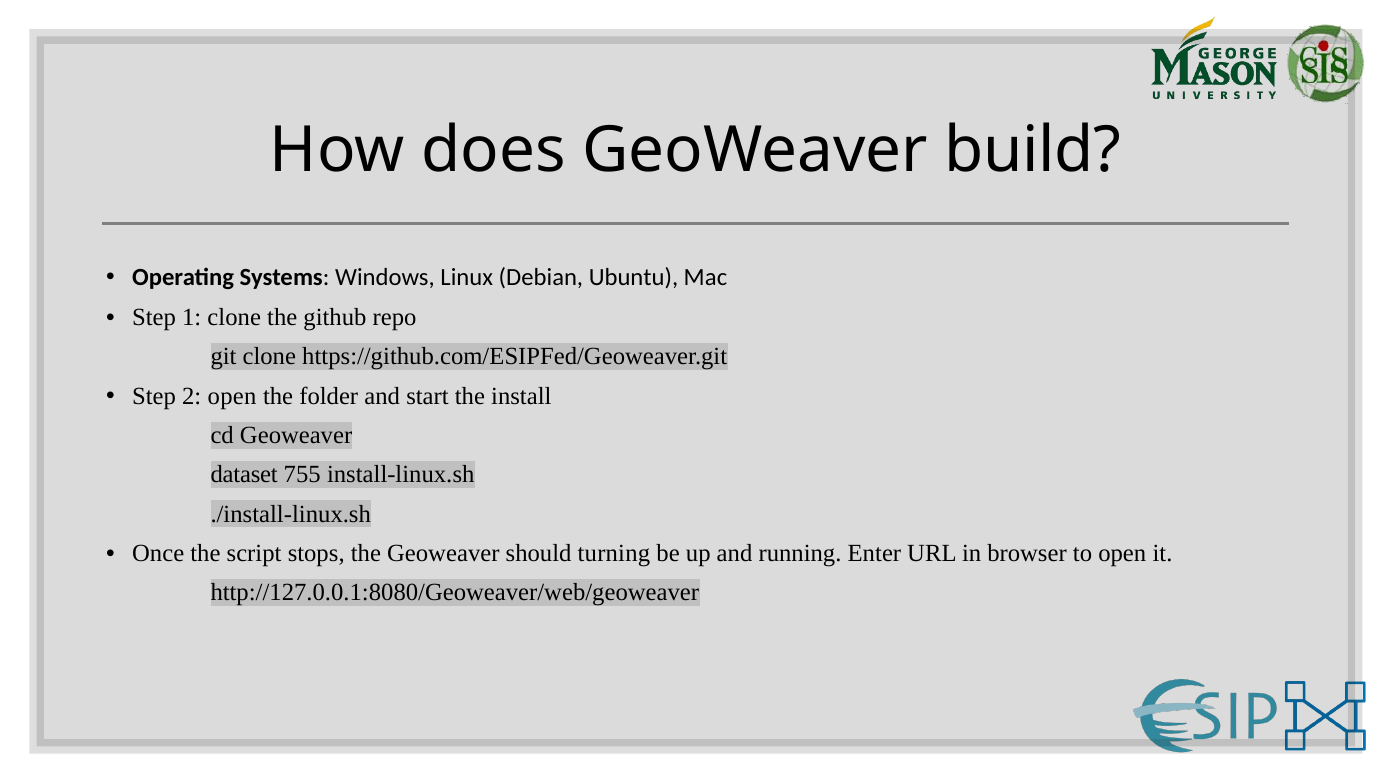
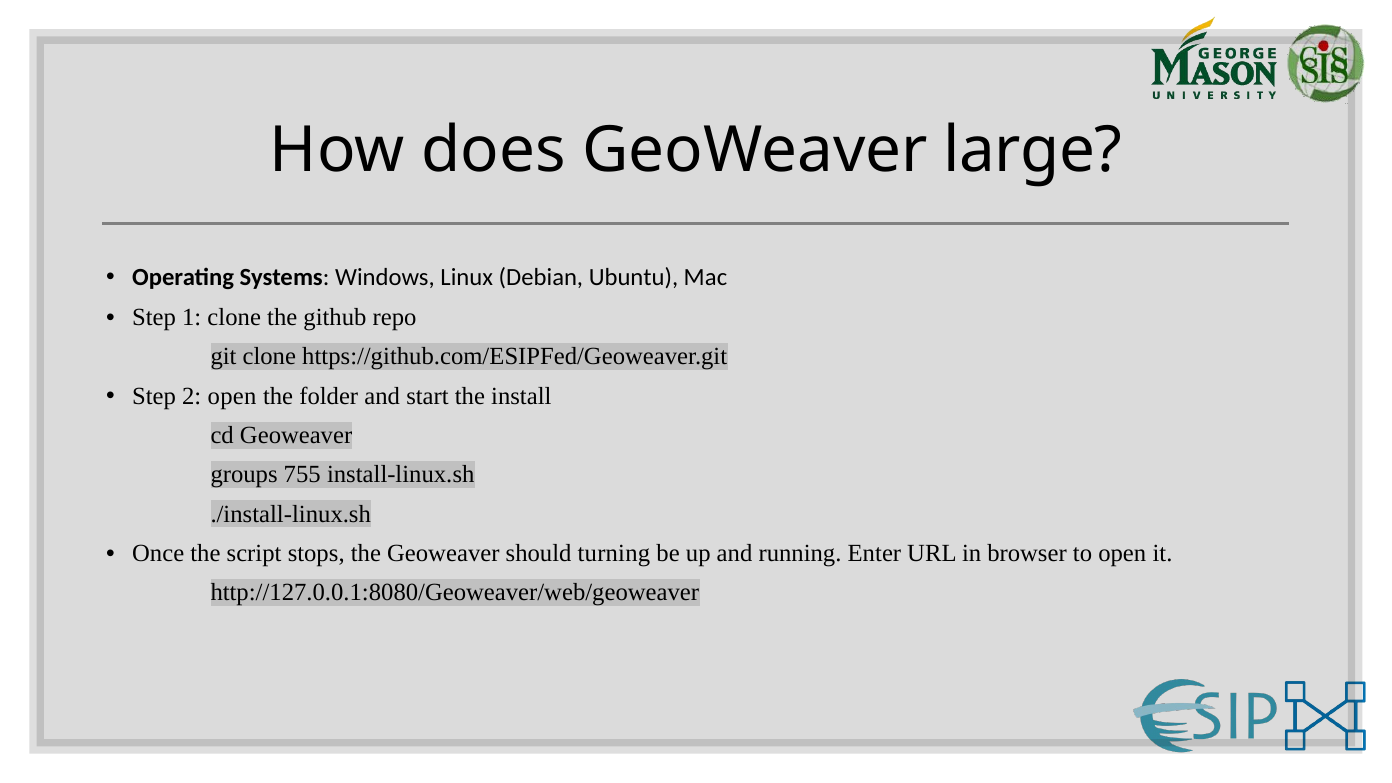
build: build -> large (1033, 150)
dataset: dataset -> groups (244, 475)
